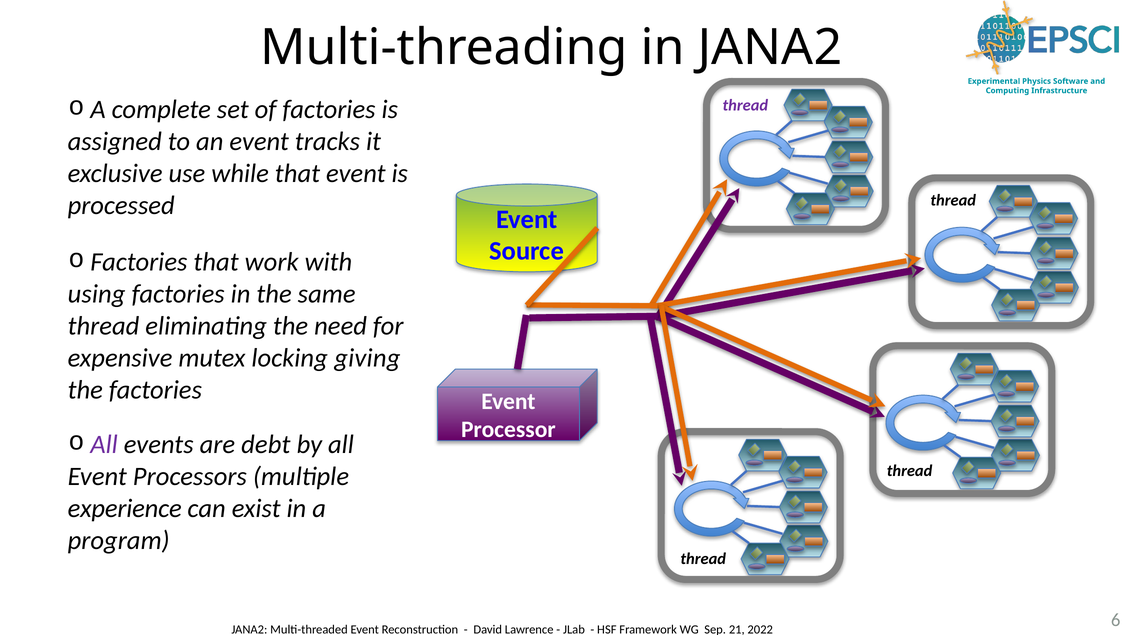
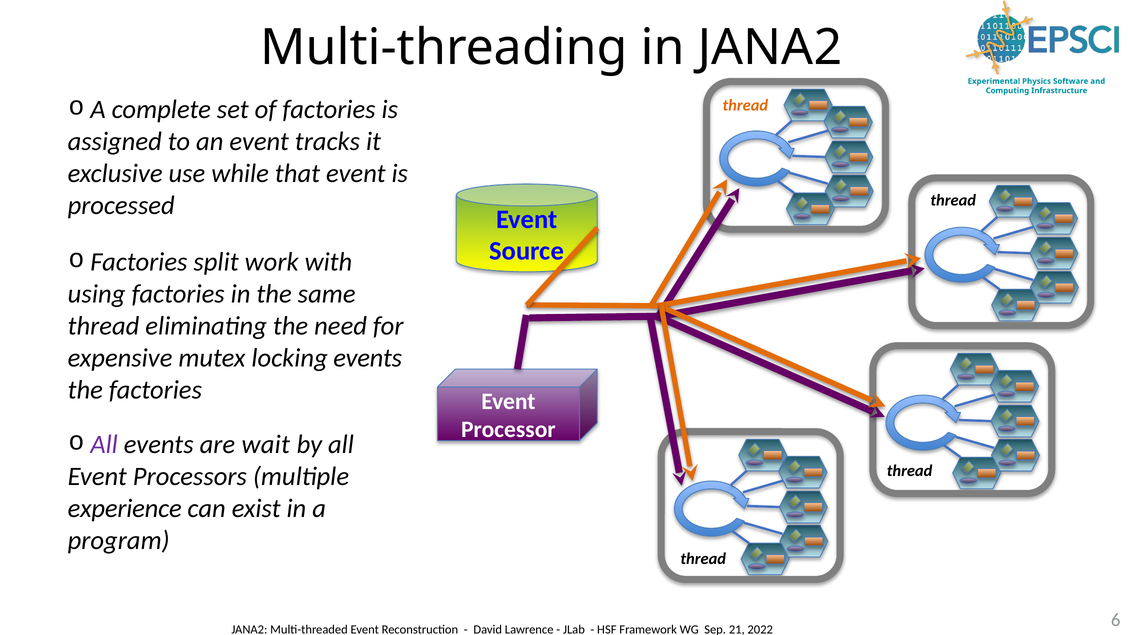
thread colour: purple -> orange (745, 105)
Factories that: that -> split (216, 262)
locking giving: giving -> events (368, 358)
debt: debt -> wait (266, 444)
